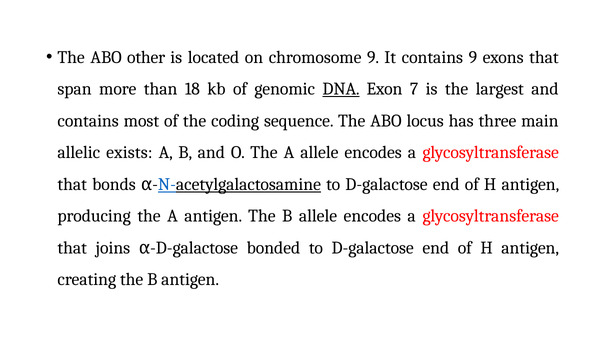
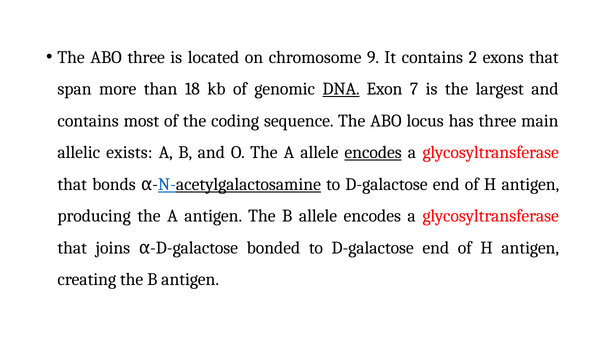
ABO other: other -> three (146, 57)
contains 9: 9 -> 2 (473, 57)
encodes underline: none -> present (373, 152)
